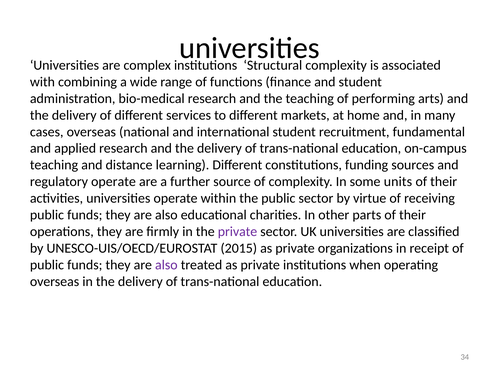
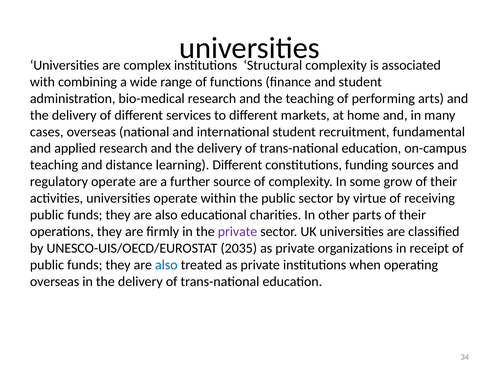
units: units -> grow (398, 182)
2015: 2015 -> 2035 (239, 248)
also colour: purple -> blue (166, 265)
